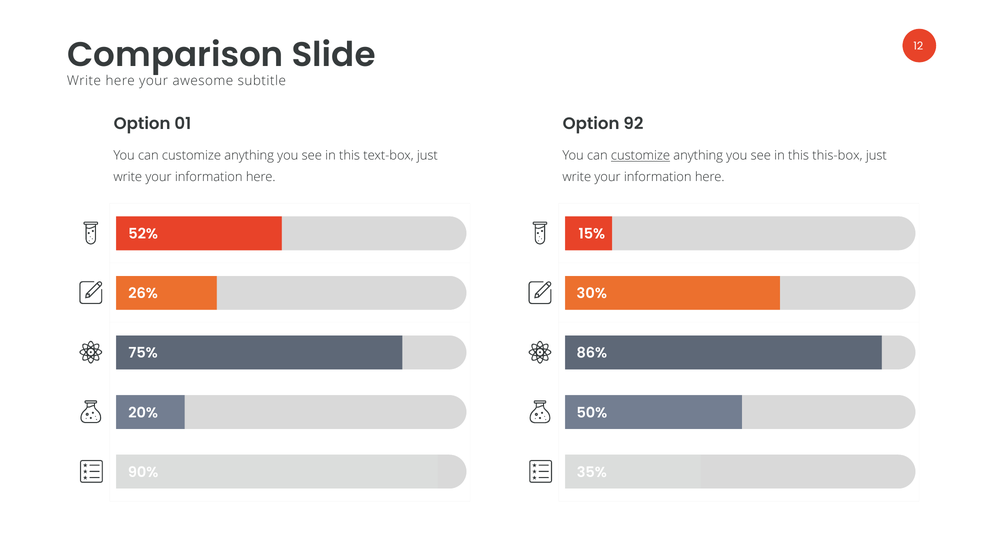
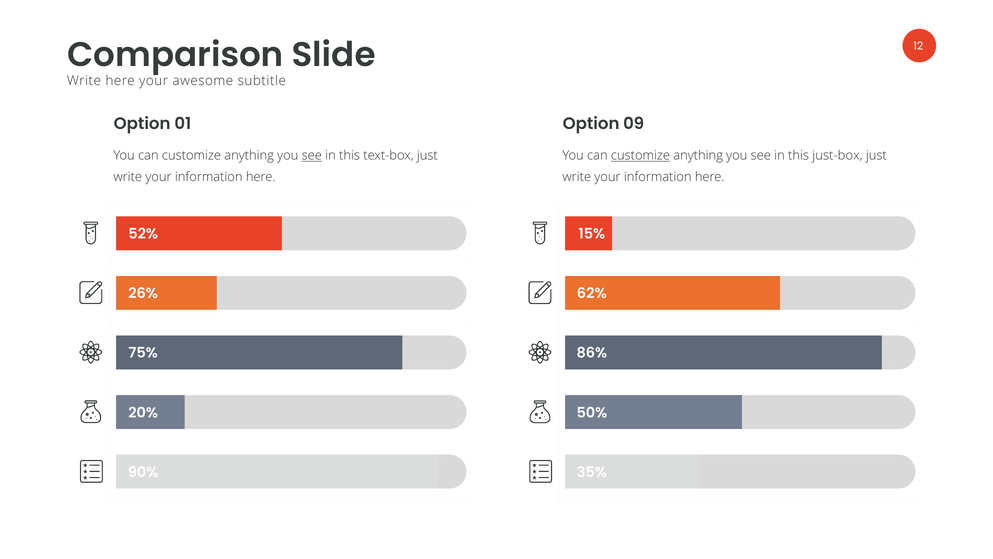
92: 92 -> 09 (634, 124)
see underline: none -> present (312, 156)
this-box: this-box -> just-box (837, 156)
30%: 30% -> 62% (592, 293)
